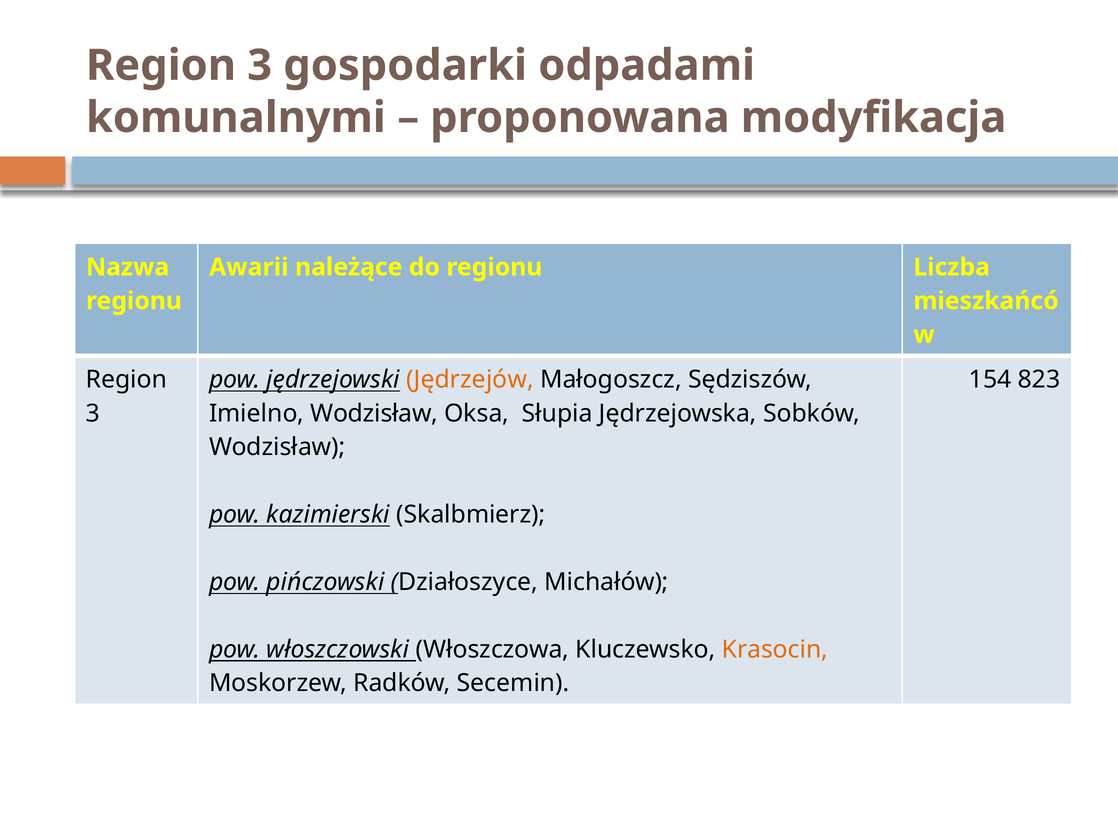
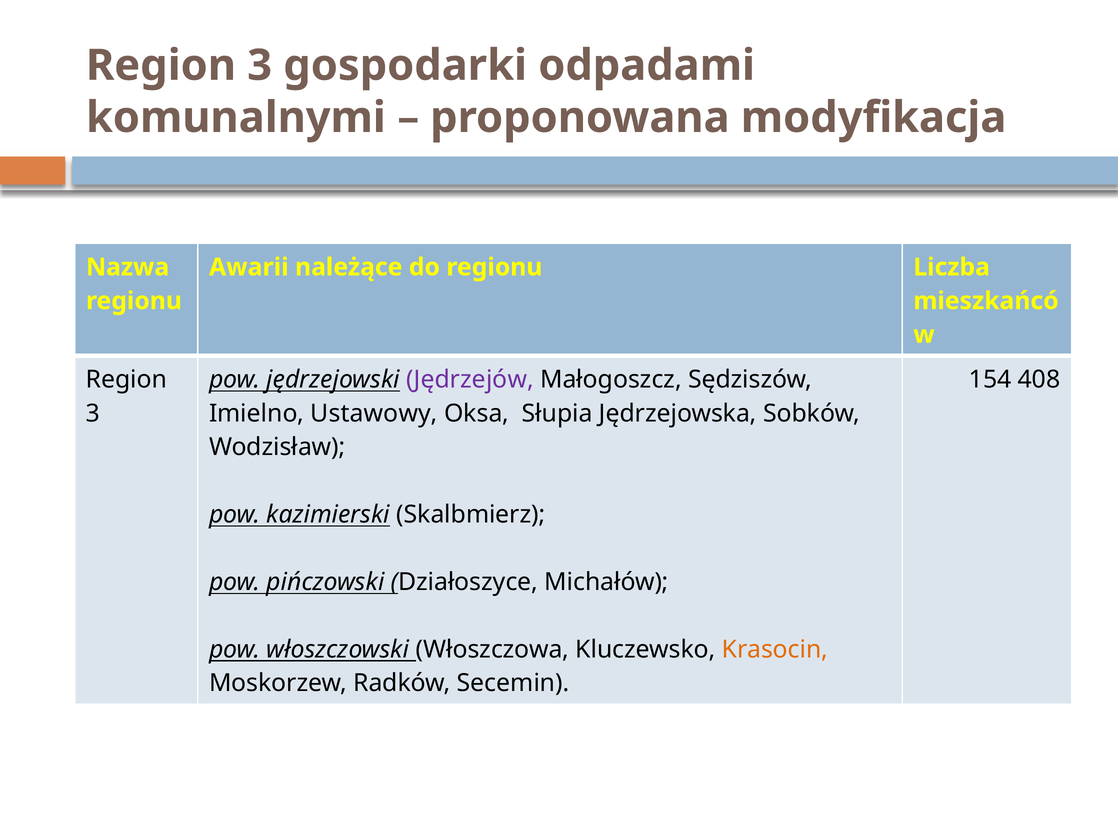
Jędrzejów colour: orange -> purple (470, 379)
823: 823 -> 408 (1039, 379)
Imielno Wodzisław: Wodzisław -> Ustawowy (374, 413)
